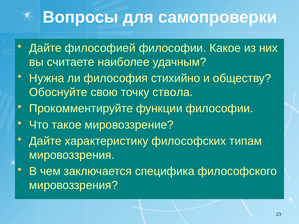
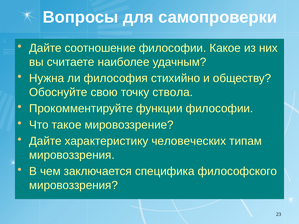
философией: философией -> соотношение (100, 48)
философских: философских -> человеческих (189, 141)
